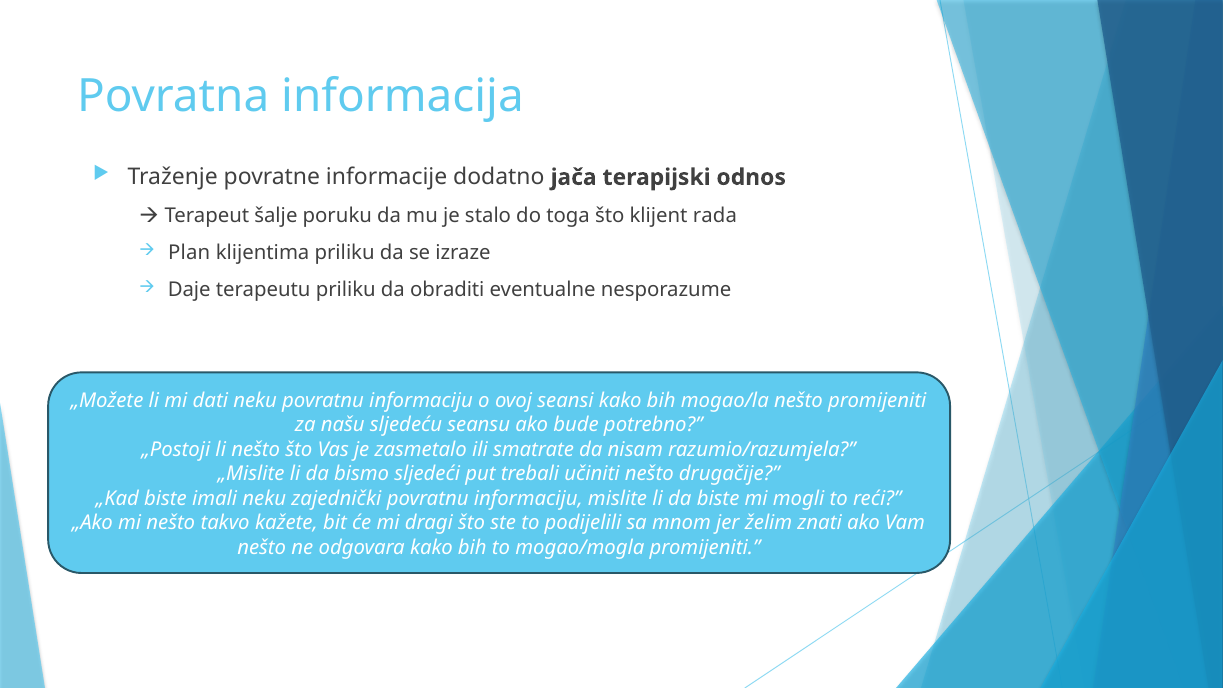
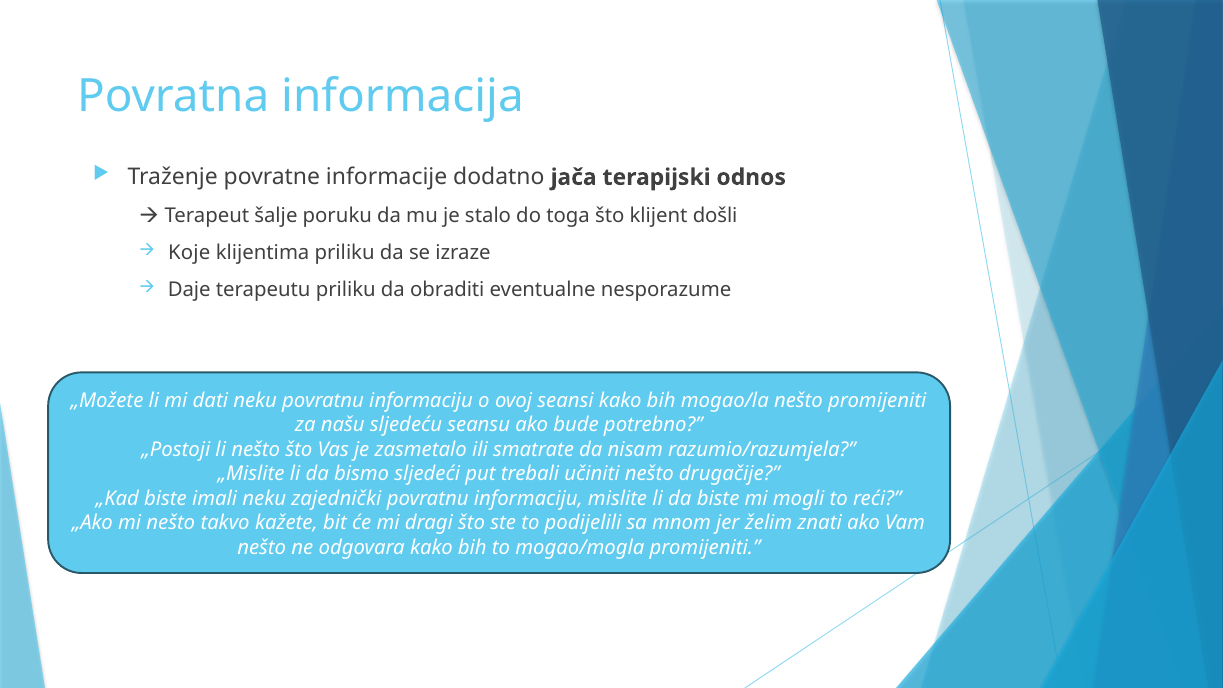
rada: rada -> došli (715, 216)
Plan: Plan -> Koje (189, 253)
